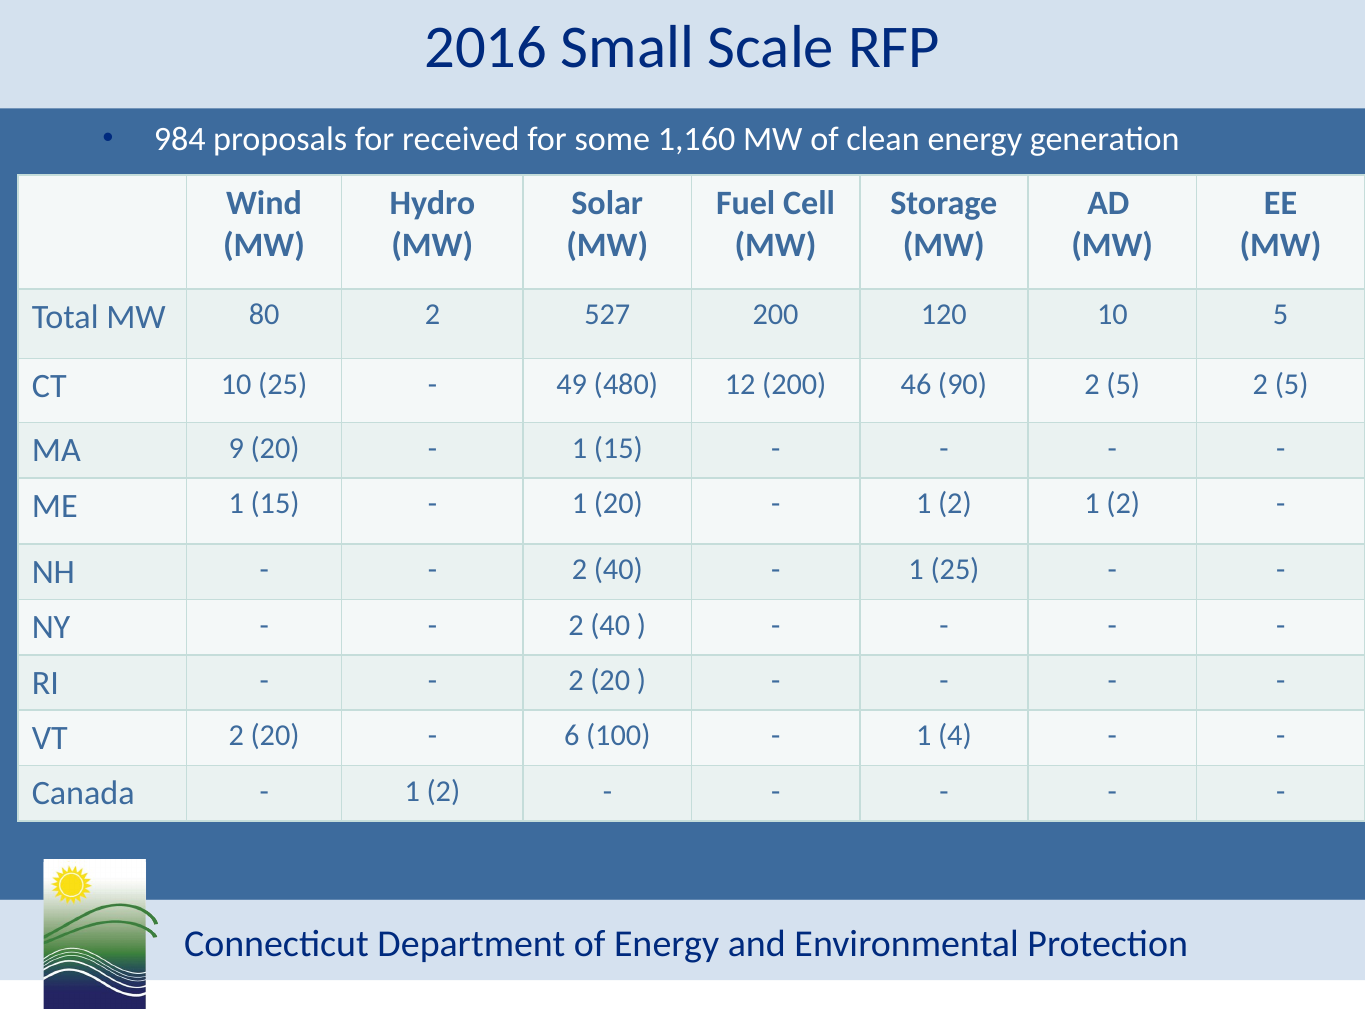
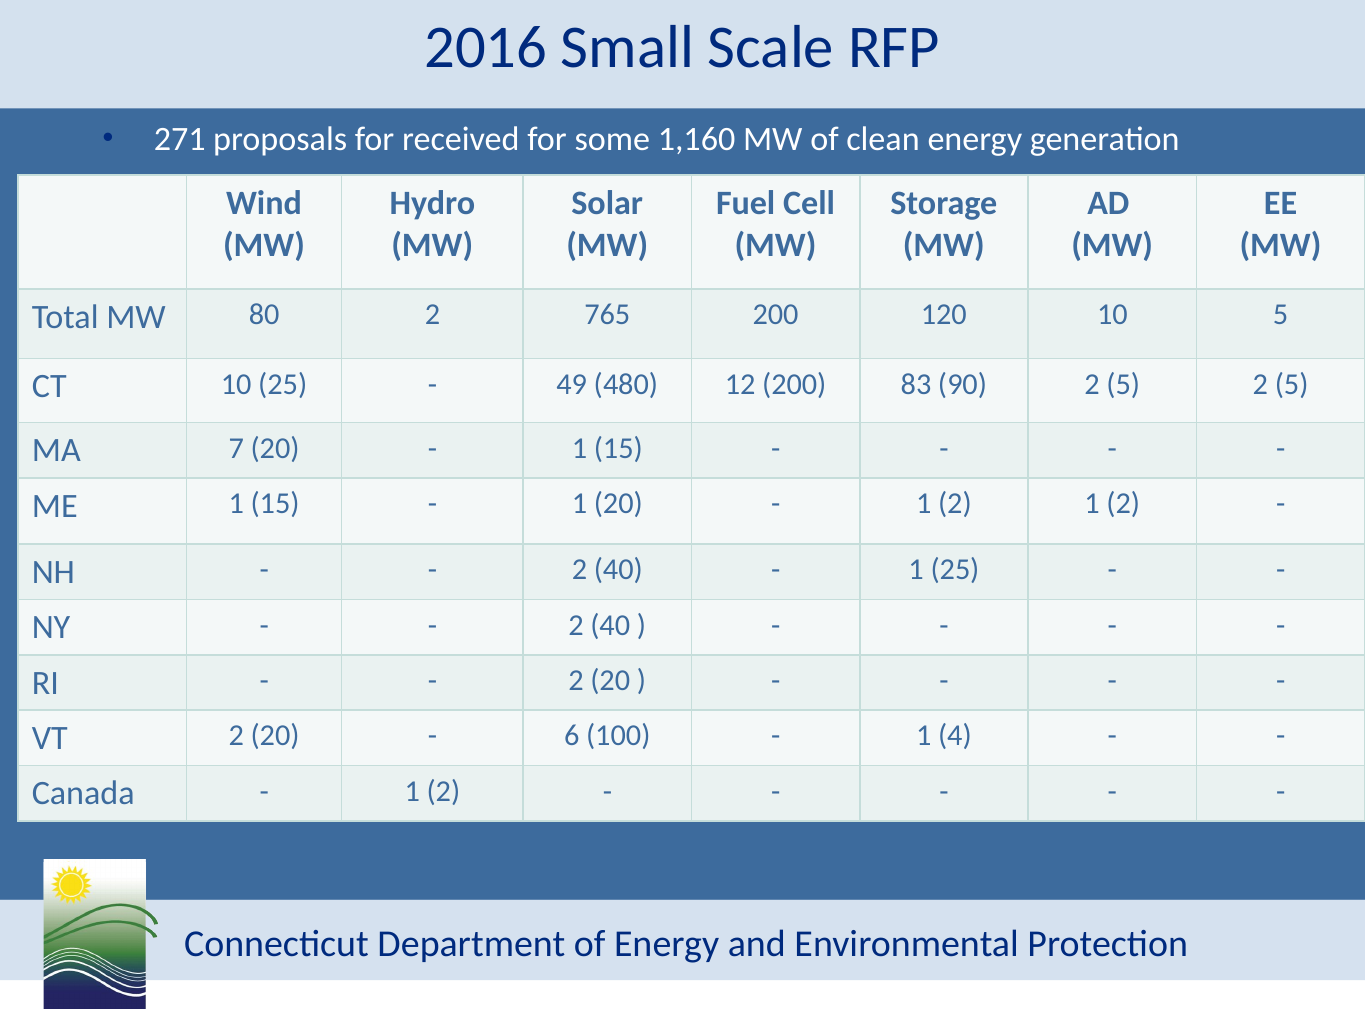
984: 984 -> 271 (180, 139)
527: 527 -> 765 (607, 315)
46: 46 -> 83 (916, 384)
9: 9 -> 7 (236, 448)
